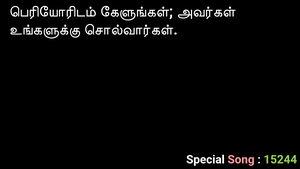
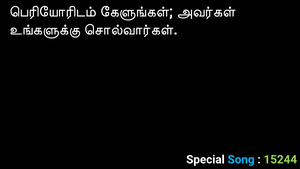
Song colour: pink -> light blue (241, 159)
